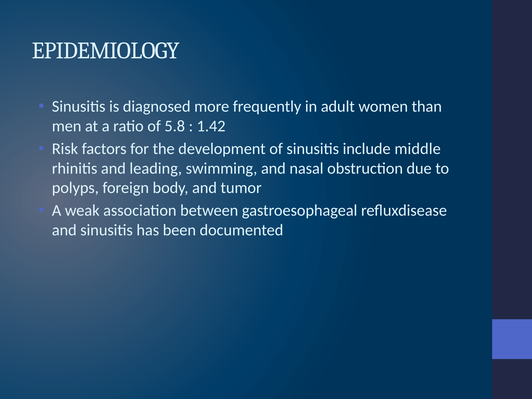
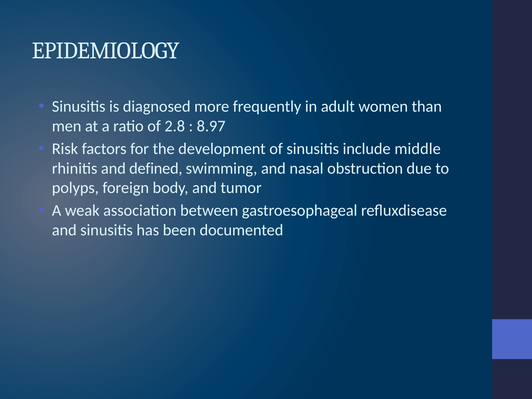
5.8: 5.8 -> 2.8 (175, 126)
1.42: 1.42 -> 8.97 (211, 126)
leading: leading -> defined (156, 168)
